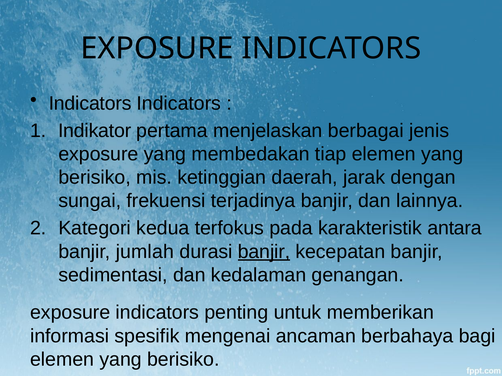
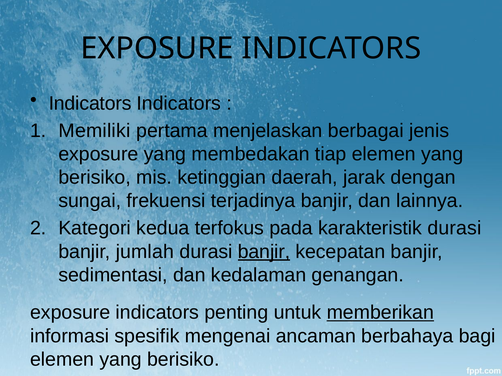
Indikator: Indikator -> Memiliki (95, 131)
karakteristik antara: antara -> durasi (454, 228)
memberikan underline: none -> present (380, 313)
